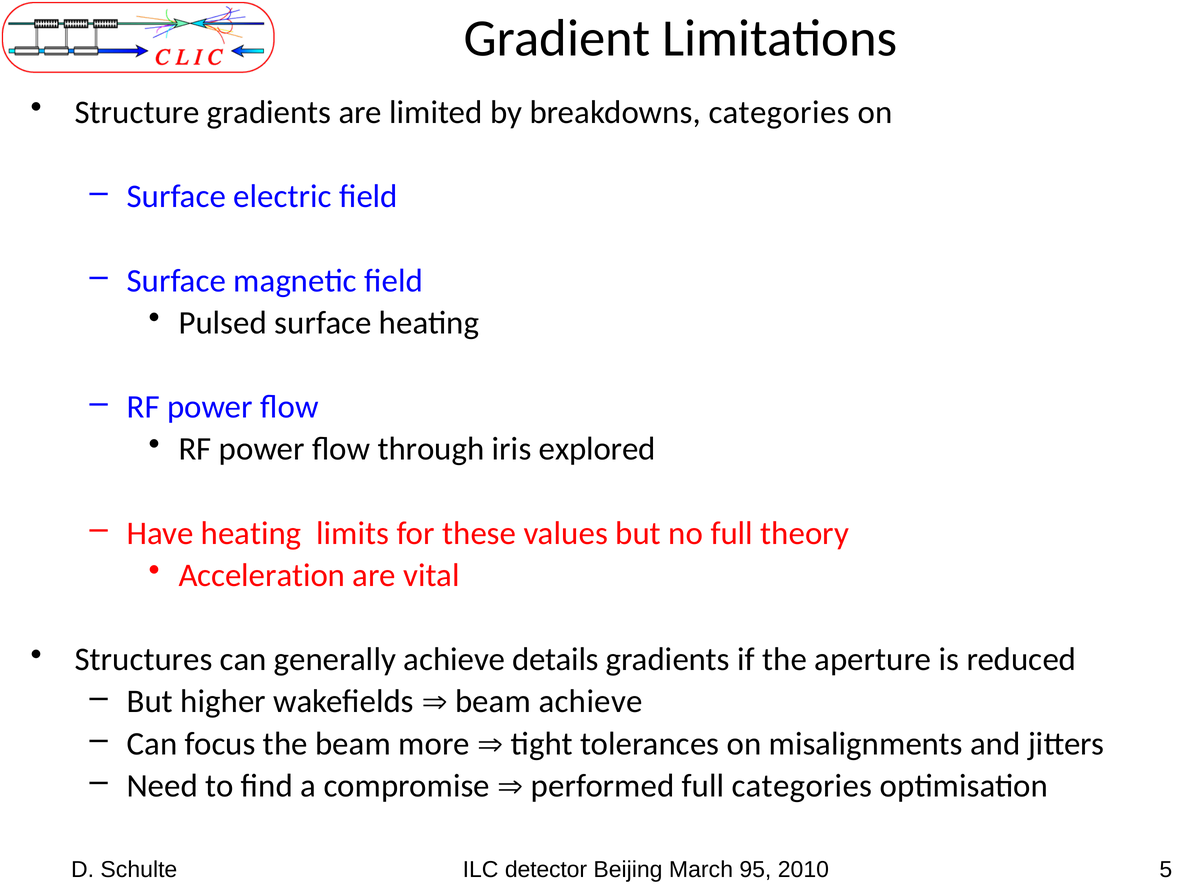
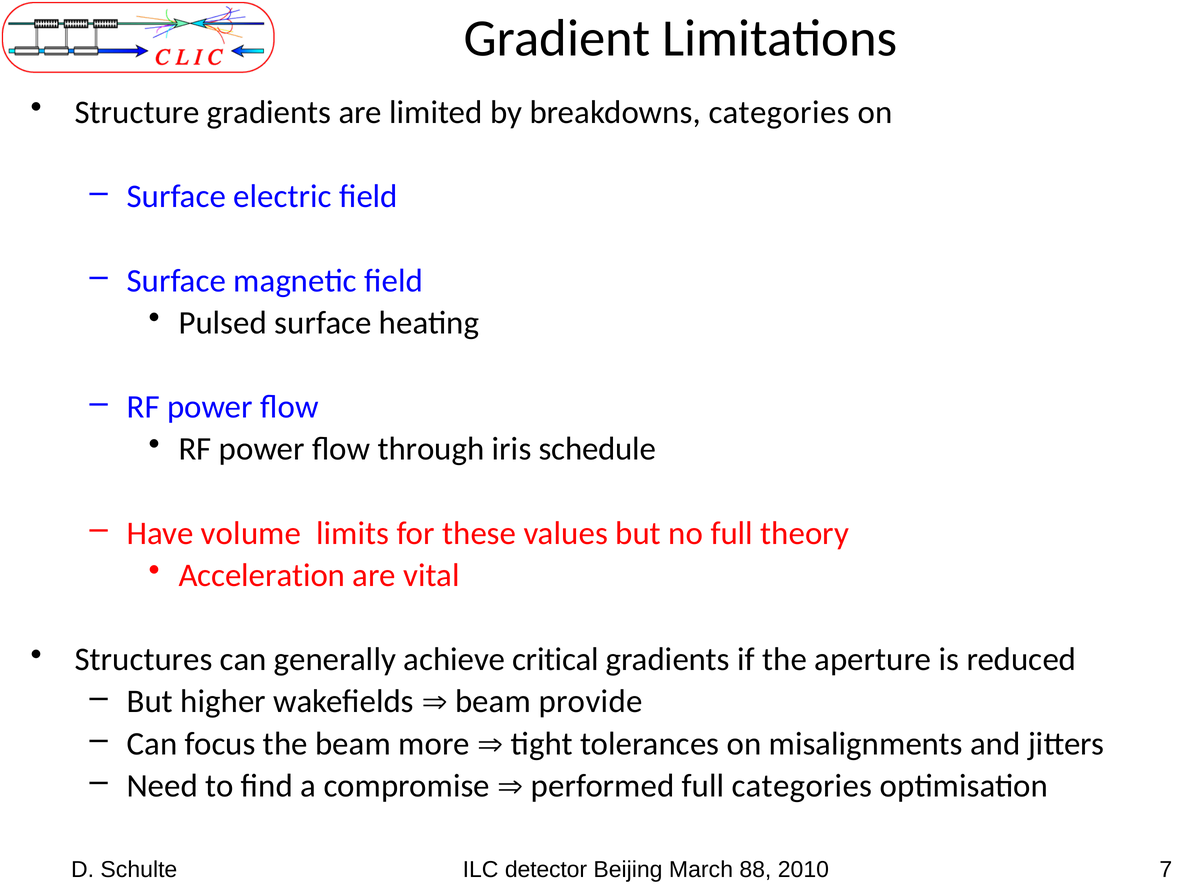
explored: explored -> schedule (597, 449)
Have heating: heating -> volume (251, 533)
details: details -> critical (556, 659)
beam achieve: achieve -> provide (591, 702)
95: 95 -> 88 (755, 870)
5: 5 -> 7 (1166, 870)
